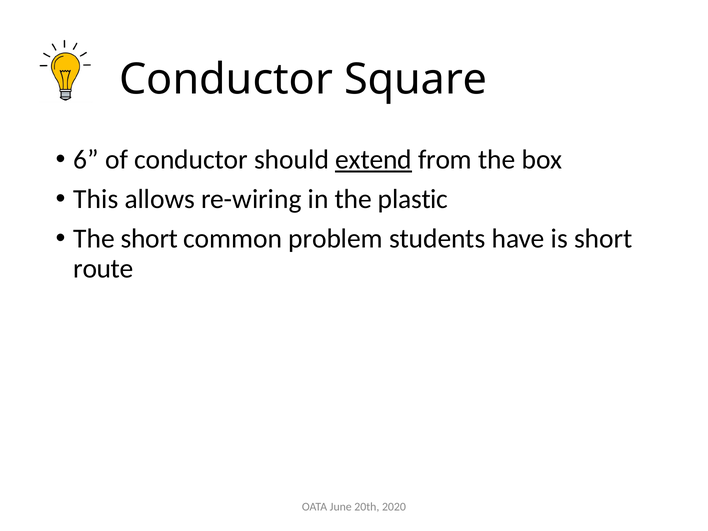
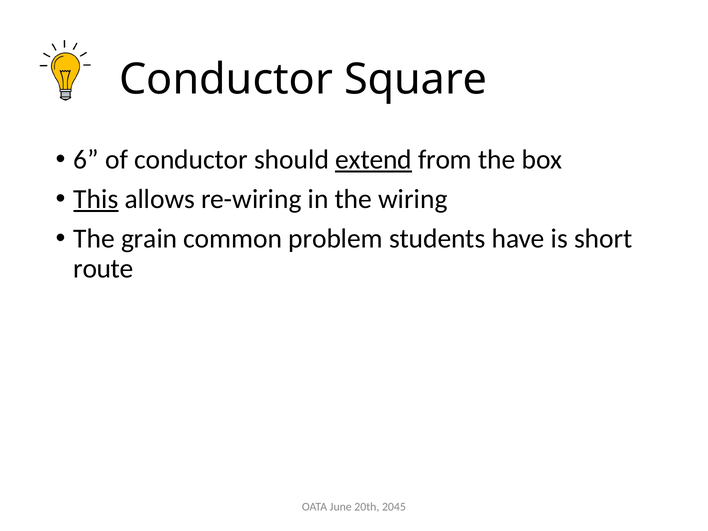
This underline: none -> present (96, 199)
plastic: plastic -> wiring (413, 199)
The short: short -> grain (149, 239)
2020: 2020 -> 2045 (394, 507)
